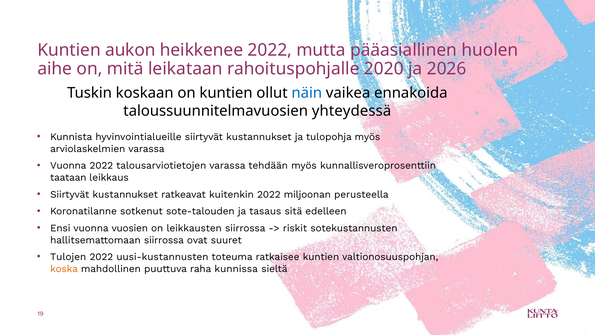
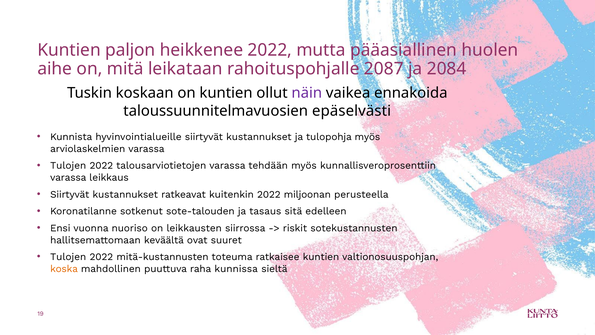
aukon: aukon -> paljon (130, 50)
2020: 2020 -> 2087 (384, 69)
2026: 2026 -> 2084 (447, 69)
näin colour: blue -> purple (307, 93)
yhteydessä: yhteydessä -> epäselvästi (352, 111)
Vuonna: Vuonna -> Tulojen (68, 166)
taataan: taataan -> varassa (68, 177)
vuosien: vuosien -> nuoriso (130, 228)
hallitsemattomaan siirrossa: siirrossa -> keväältä (164, 240)
uusi-kustannusten: uusi-kustannusten -> mitä-kustannusten (162, 257)
